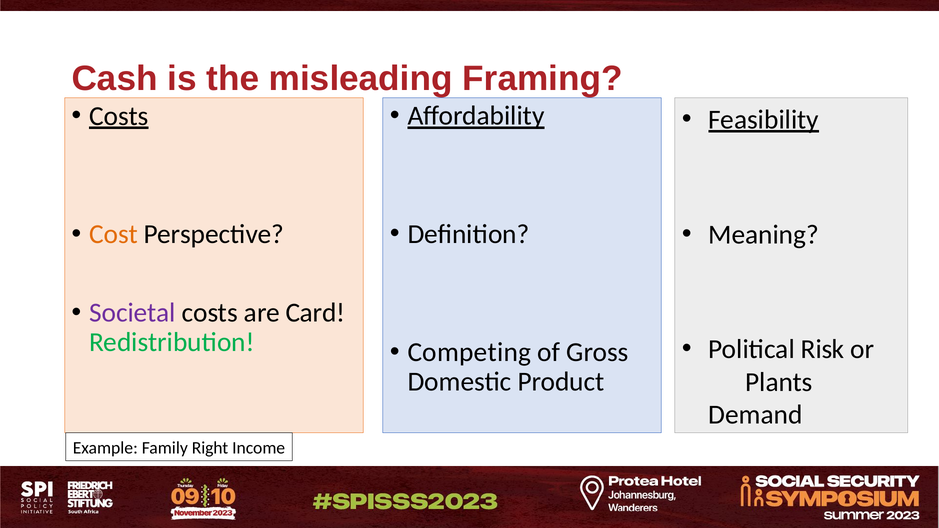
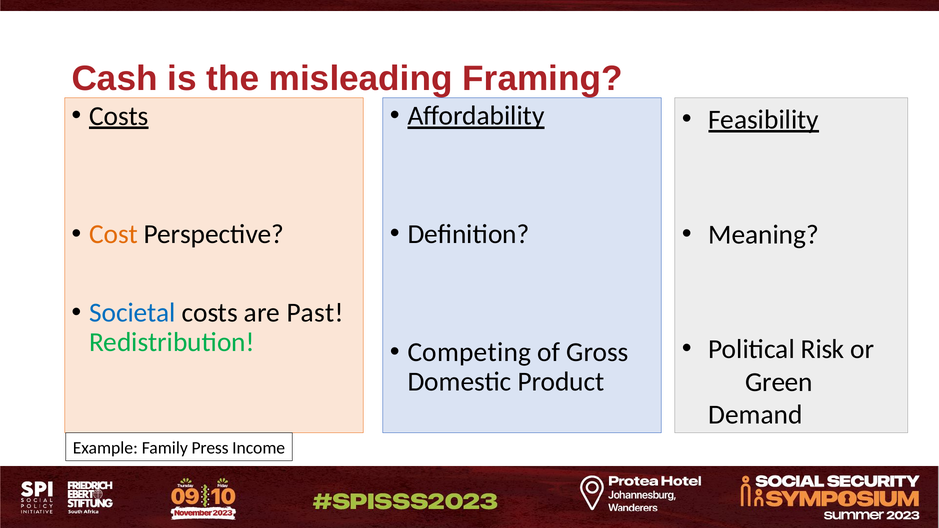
Societal colour: purple -> blue (132, 313)
Card: Card -> Past (315, 313)
Plants: Plants -> Green (779, 382)
Right: Right -> Press (210, 448)
